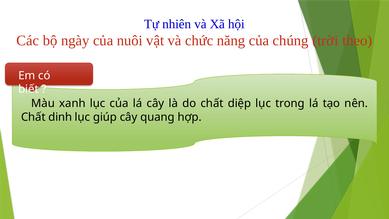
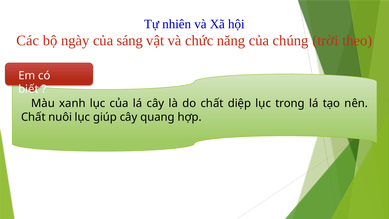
nuôi: nuôi -> sáng (130, 41)
dinh: dinh -> nuôi (60, 117)
